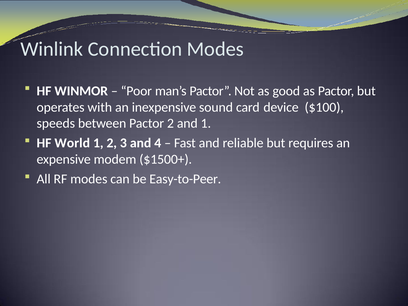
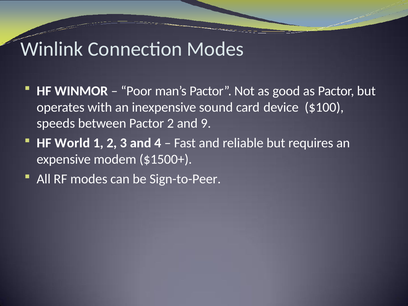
and 1: 1 -> 9 (206, 124)
Easy-to-Peer: Easy-to-Peer -> Sign-to-Peer (185, 179)
